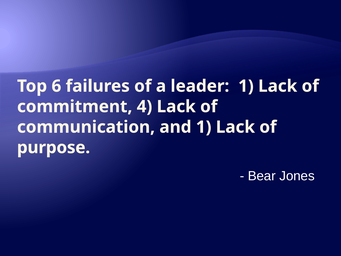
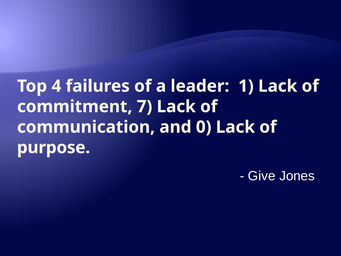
6: 6 -> 4 (56, 86)
4: 4 -> 7 (144, 106)
and 1: 1 -> 0 (204, 127)
Bear: Bear -> Give (262, 176)
